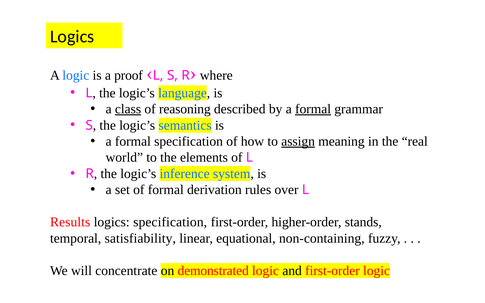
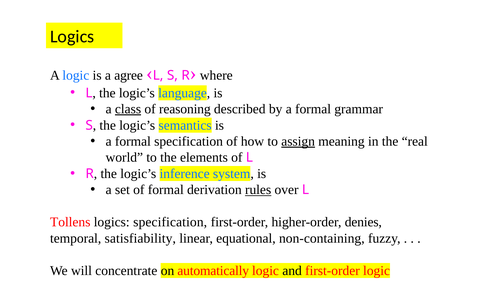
proof: proof -> agree (129, 75)
formal underline: present -> none (313, 109)
rules underline: none -> present (258, 190)
Results: Results -> Tollens (70, 222)
stands: stands -> denies (363, 222)
demonstrated: demonstrated -> automatically (213, 271)
